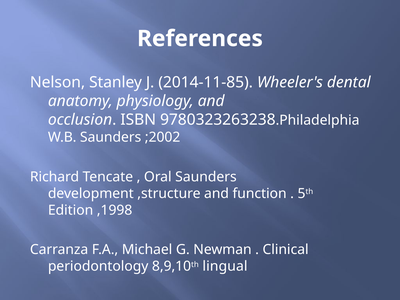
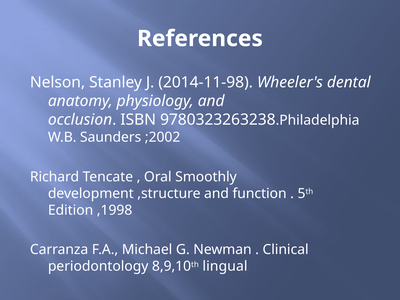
2014-11-85: 2014-11-85 -> 2014-11-98 (206, 82)
Oral Saunders: Saunders -> Smoothly (206, 177)
